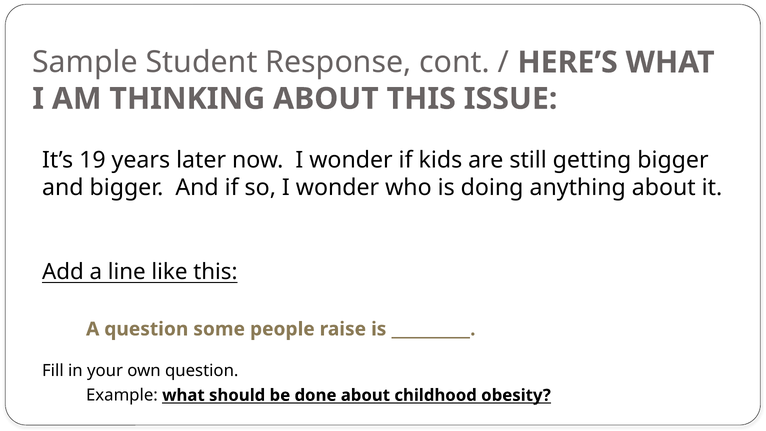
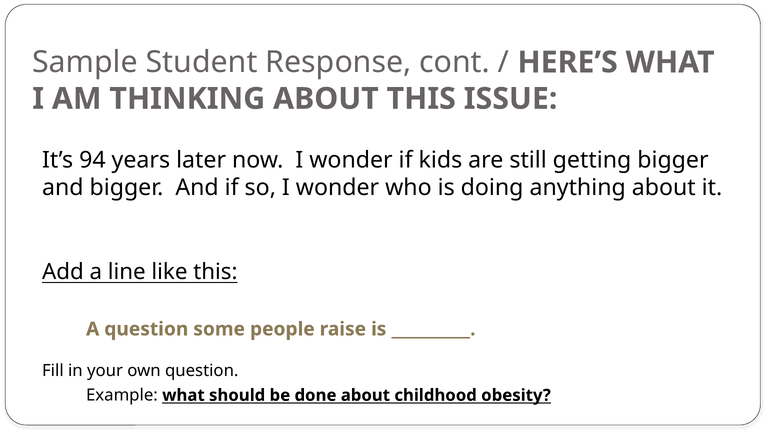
19: 19 -> 94 (92, 160)
